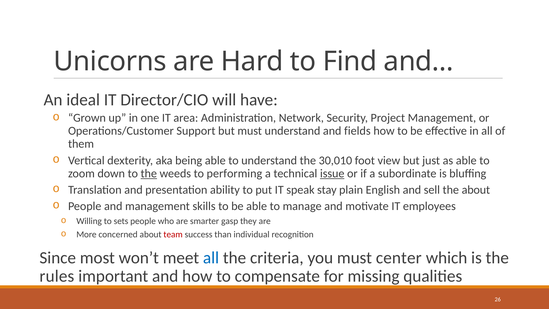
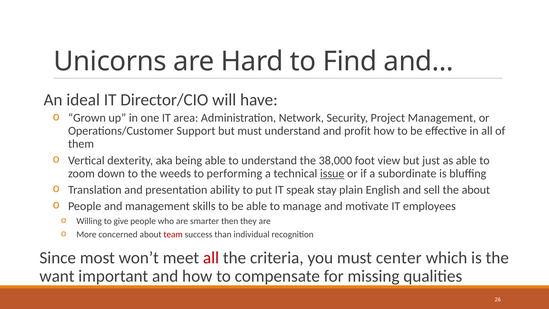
fields: fields -> profit (357, 131)
30,010: 30,010 -> 38,000 (335, 160)
the underline: present -> none (149, 173)
sets: sets -> give (121, 221)
gasp: gasp -> then (230, 221)
all colour: blue -> red (211, 258)
rules: rules -> want (57, 276)
